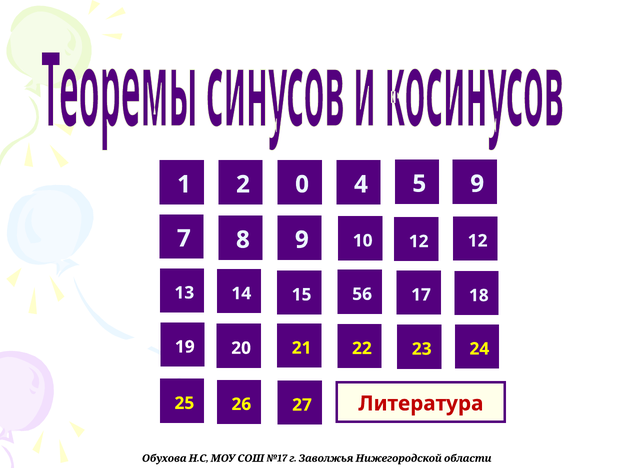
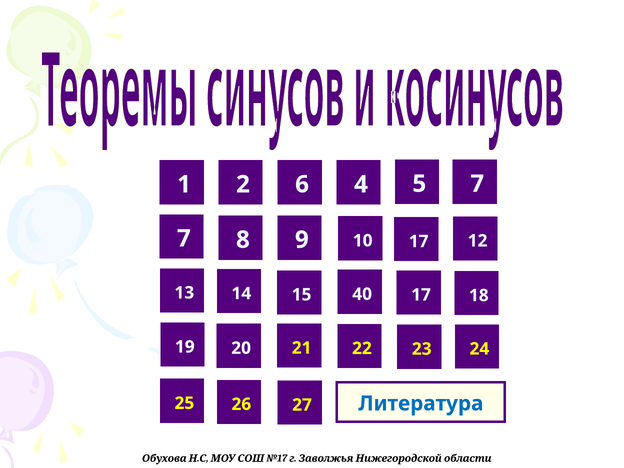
0: 0 -> 6 (302, 184)
4 9: 9 -> 7 (477, 184)
10 12: 12 -> 17 (419, 241)
56: 56 -> 40 (362, 294)
Литература colour: red -> blue (421, 404)
